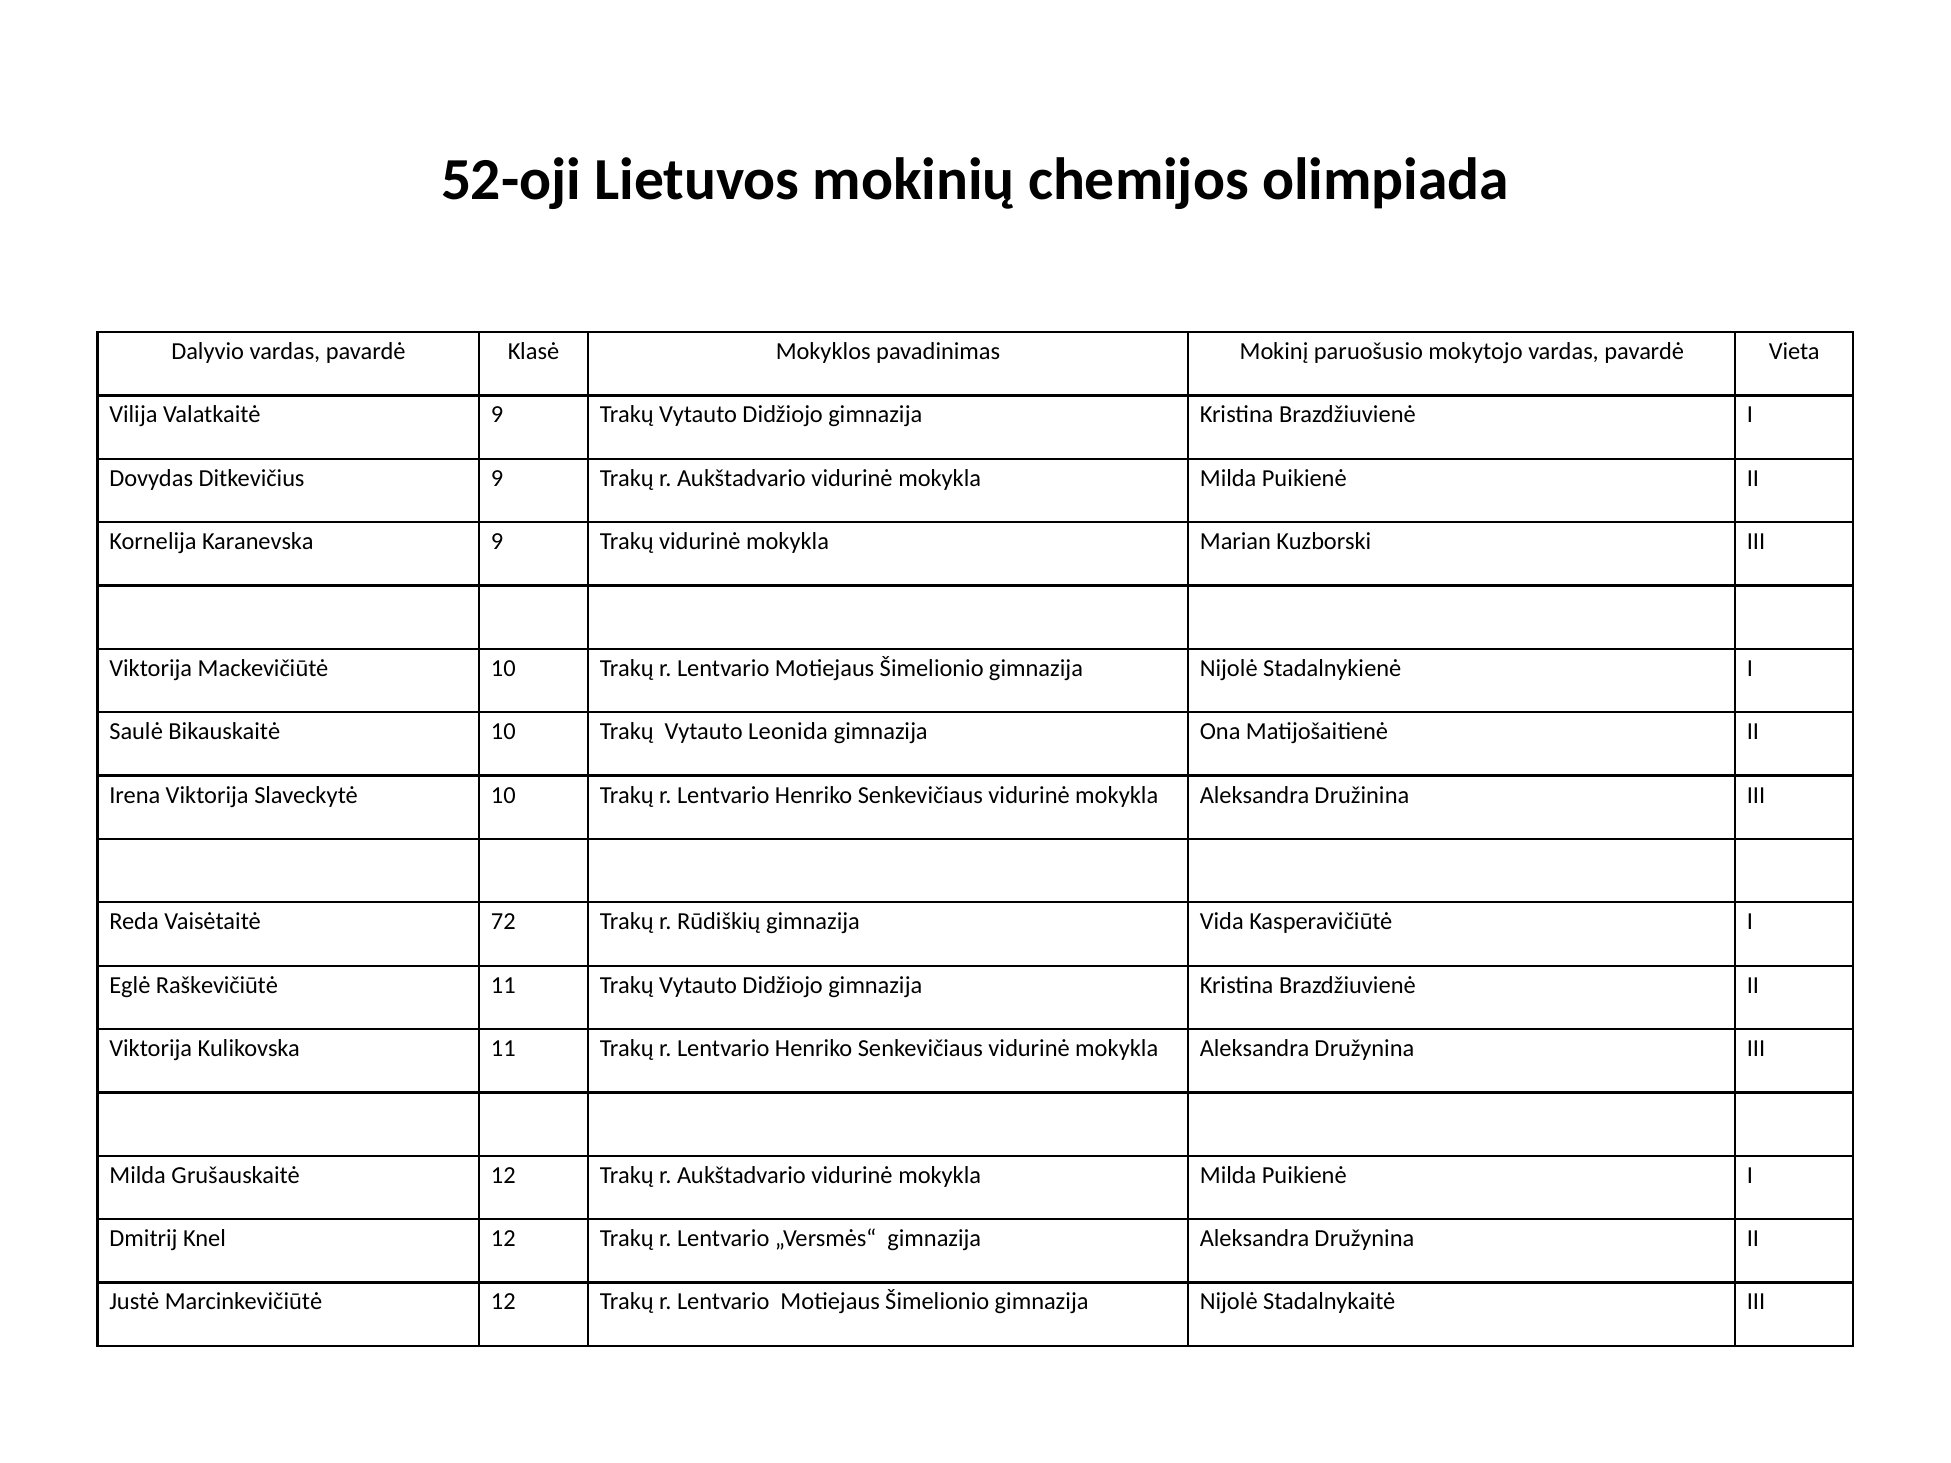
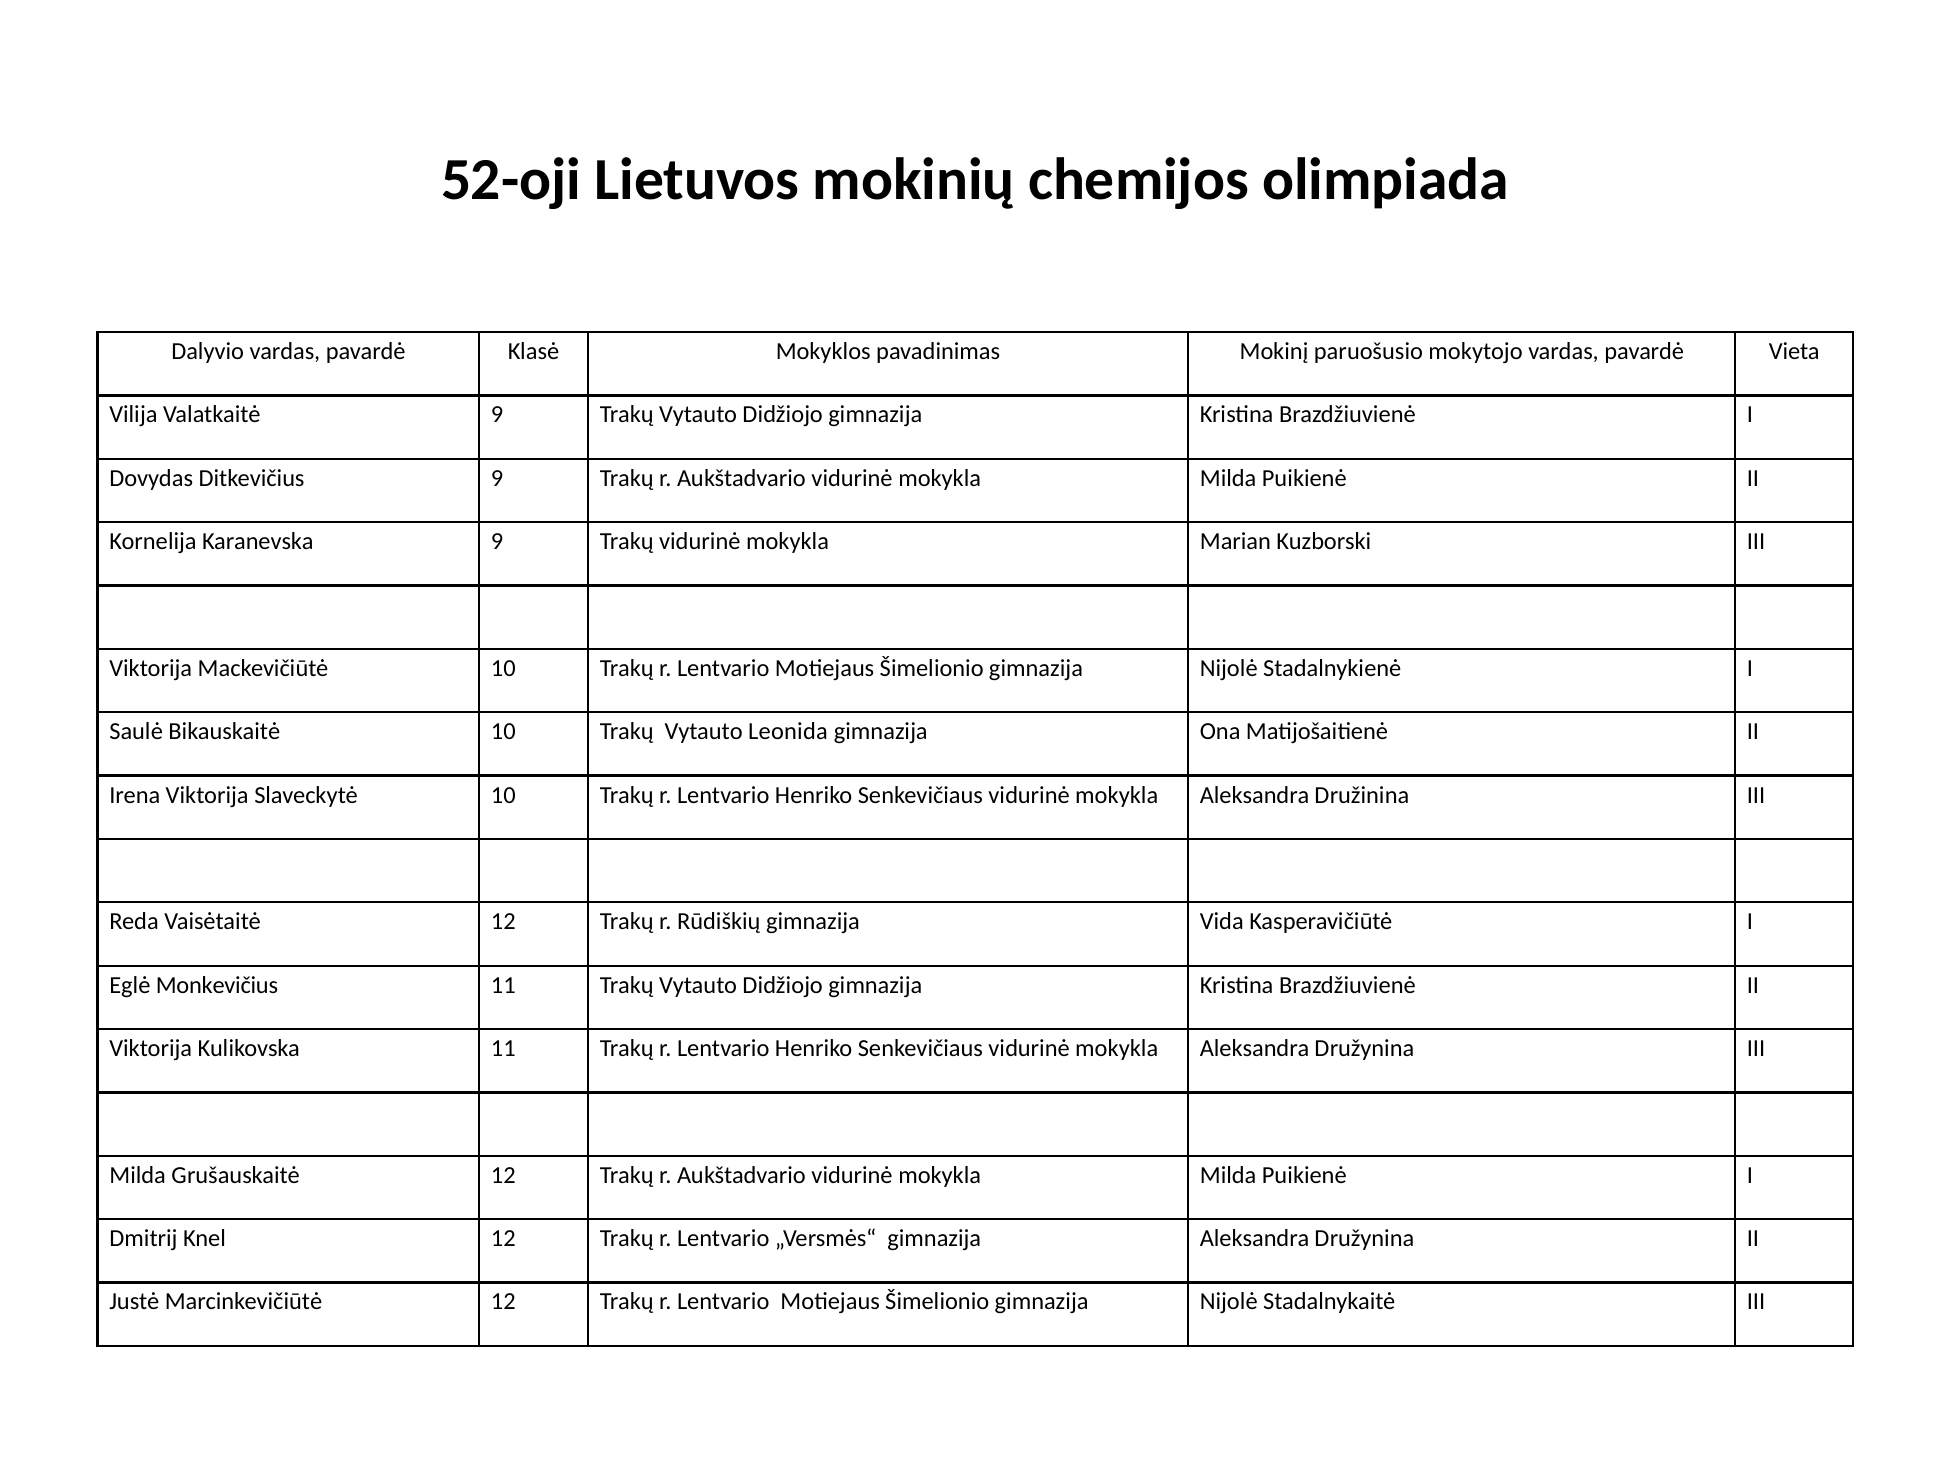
Vaisėtaitė 72: 72 -> 12 (503, 922)
Raškevičiūtė: Raškevičiūtė -> Monkevičius (217, 985)
